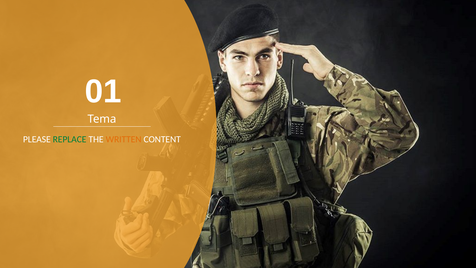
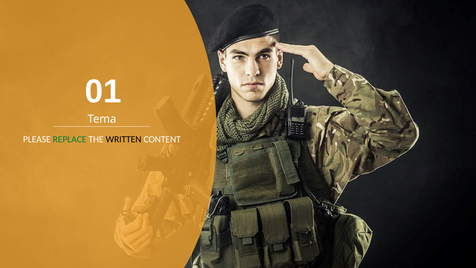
WRITTEN colour: orange -> black (124, 139)
